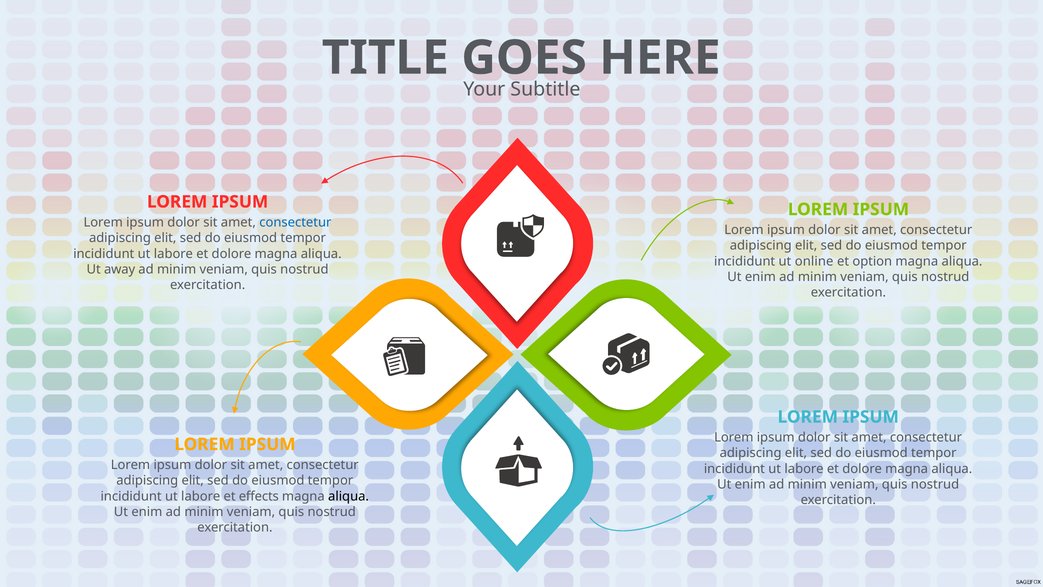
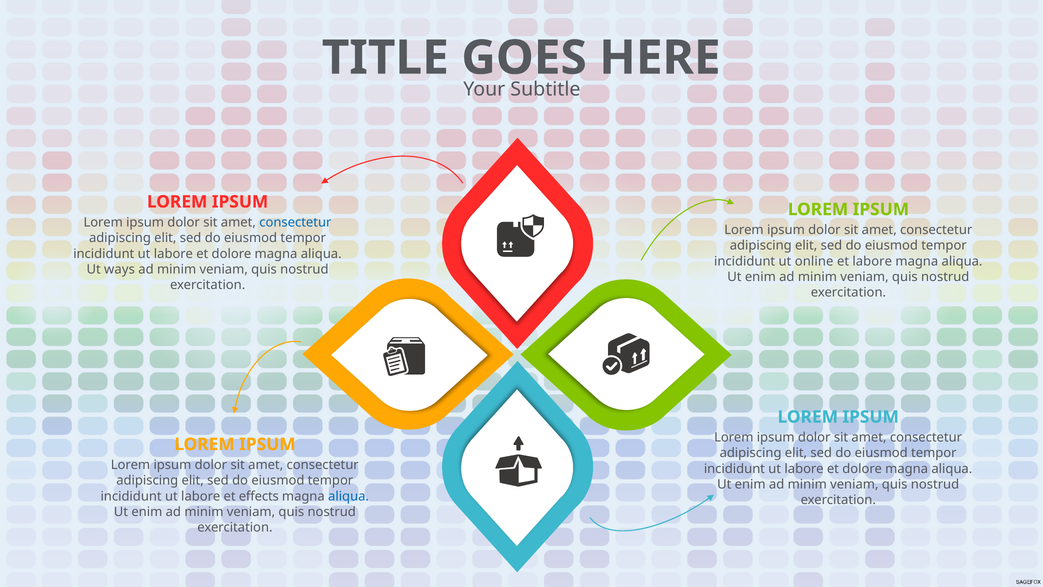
et option: option -> labore (872, 261)
away: away -> ways (119, 269)
aliqua colour: black -> blue (349, 496)
